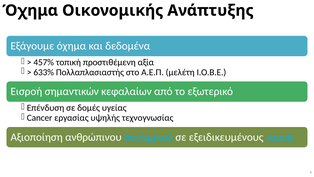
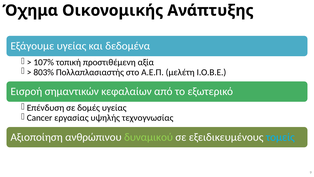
Εξάγουμε όχημα: όχημα -> υγείας (72, 46)
457%: 457% -> 107% (44, 62)
633%: 633% -> 803% (44, 72)
δυναμικού colour: light blue -> light green (149, 137)
